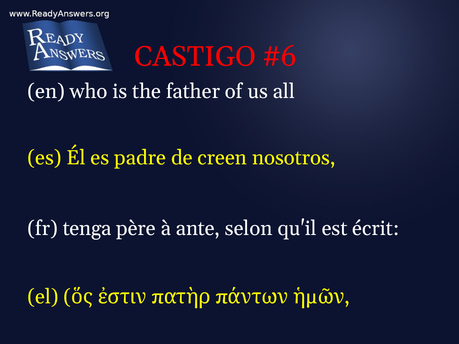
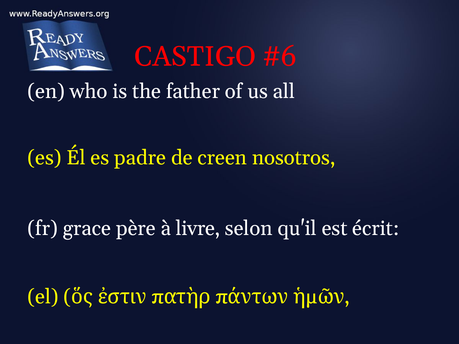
tenga: tenga -> grace (87, 229)
ante: ante -> livre (198, 229)
